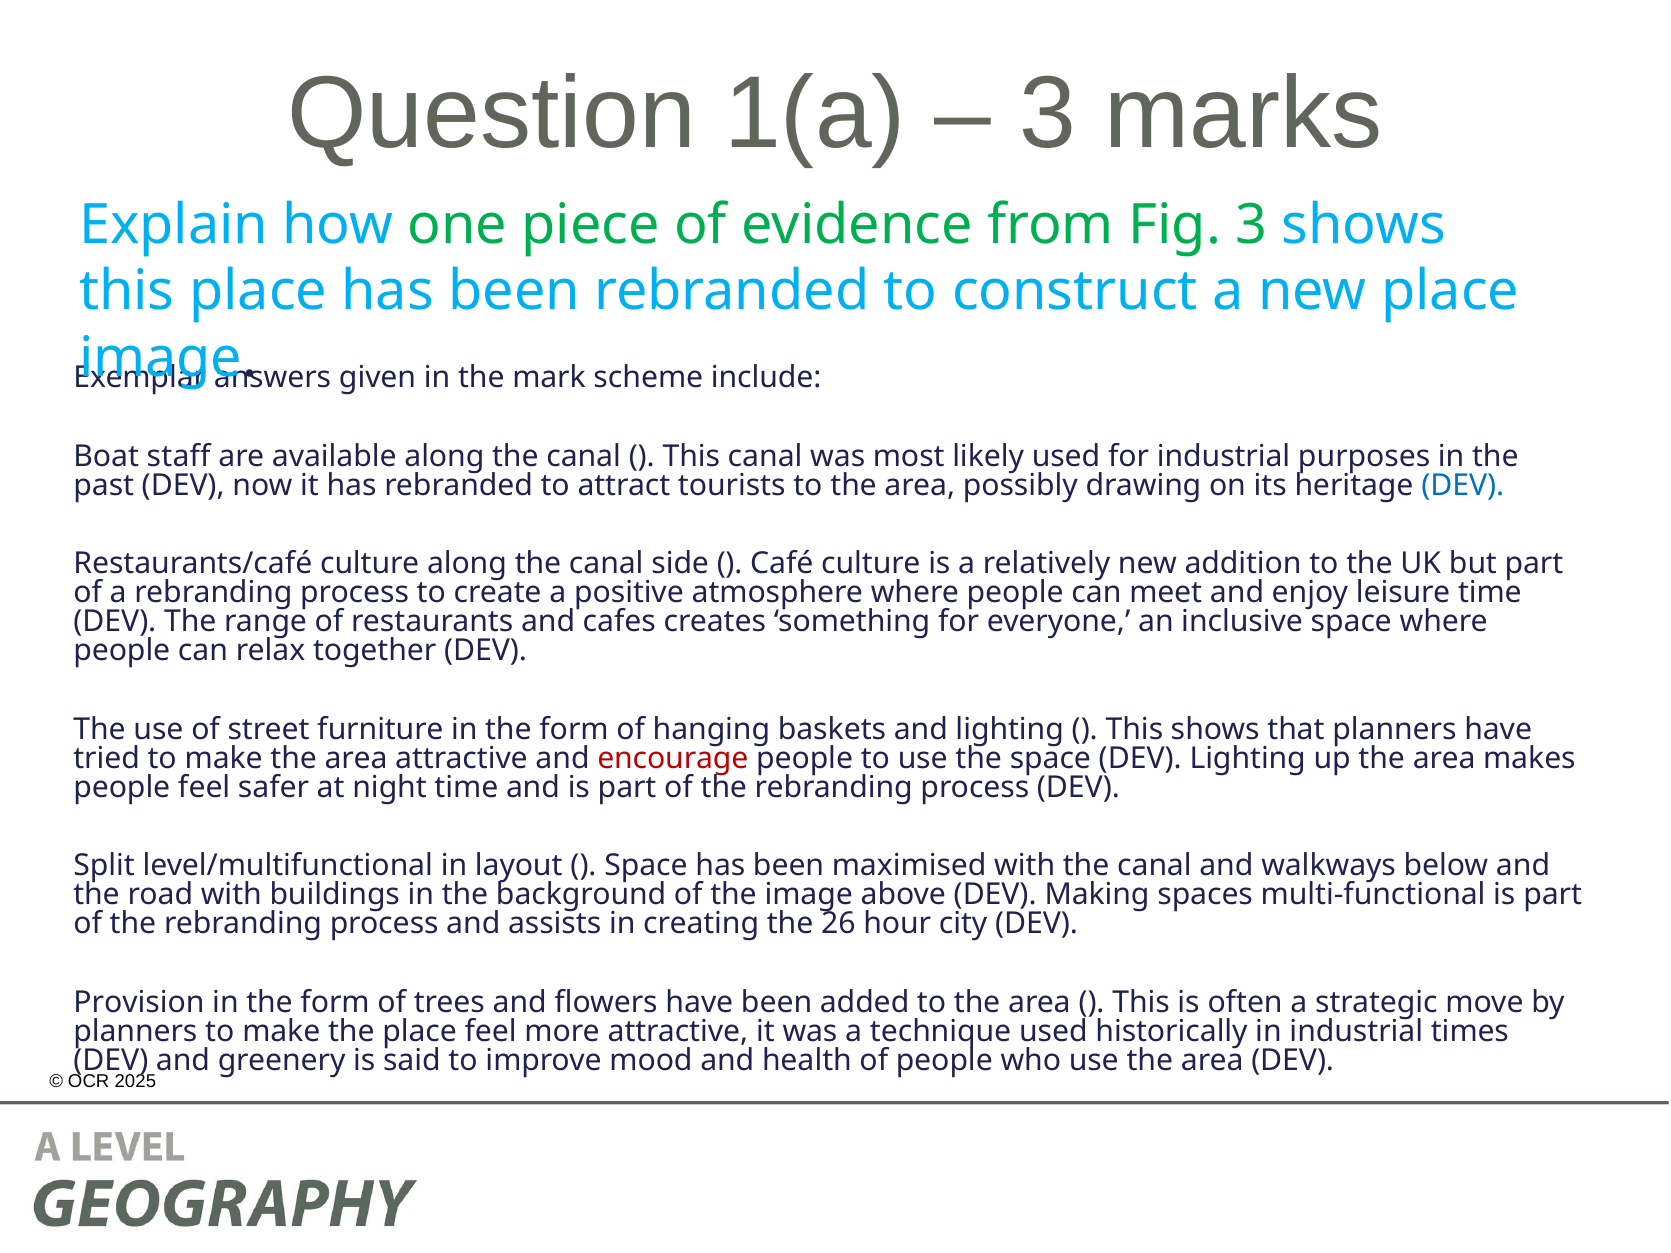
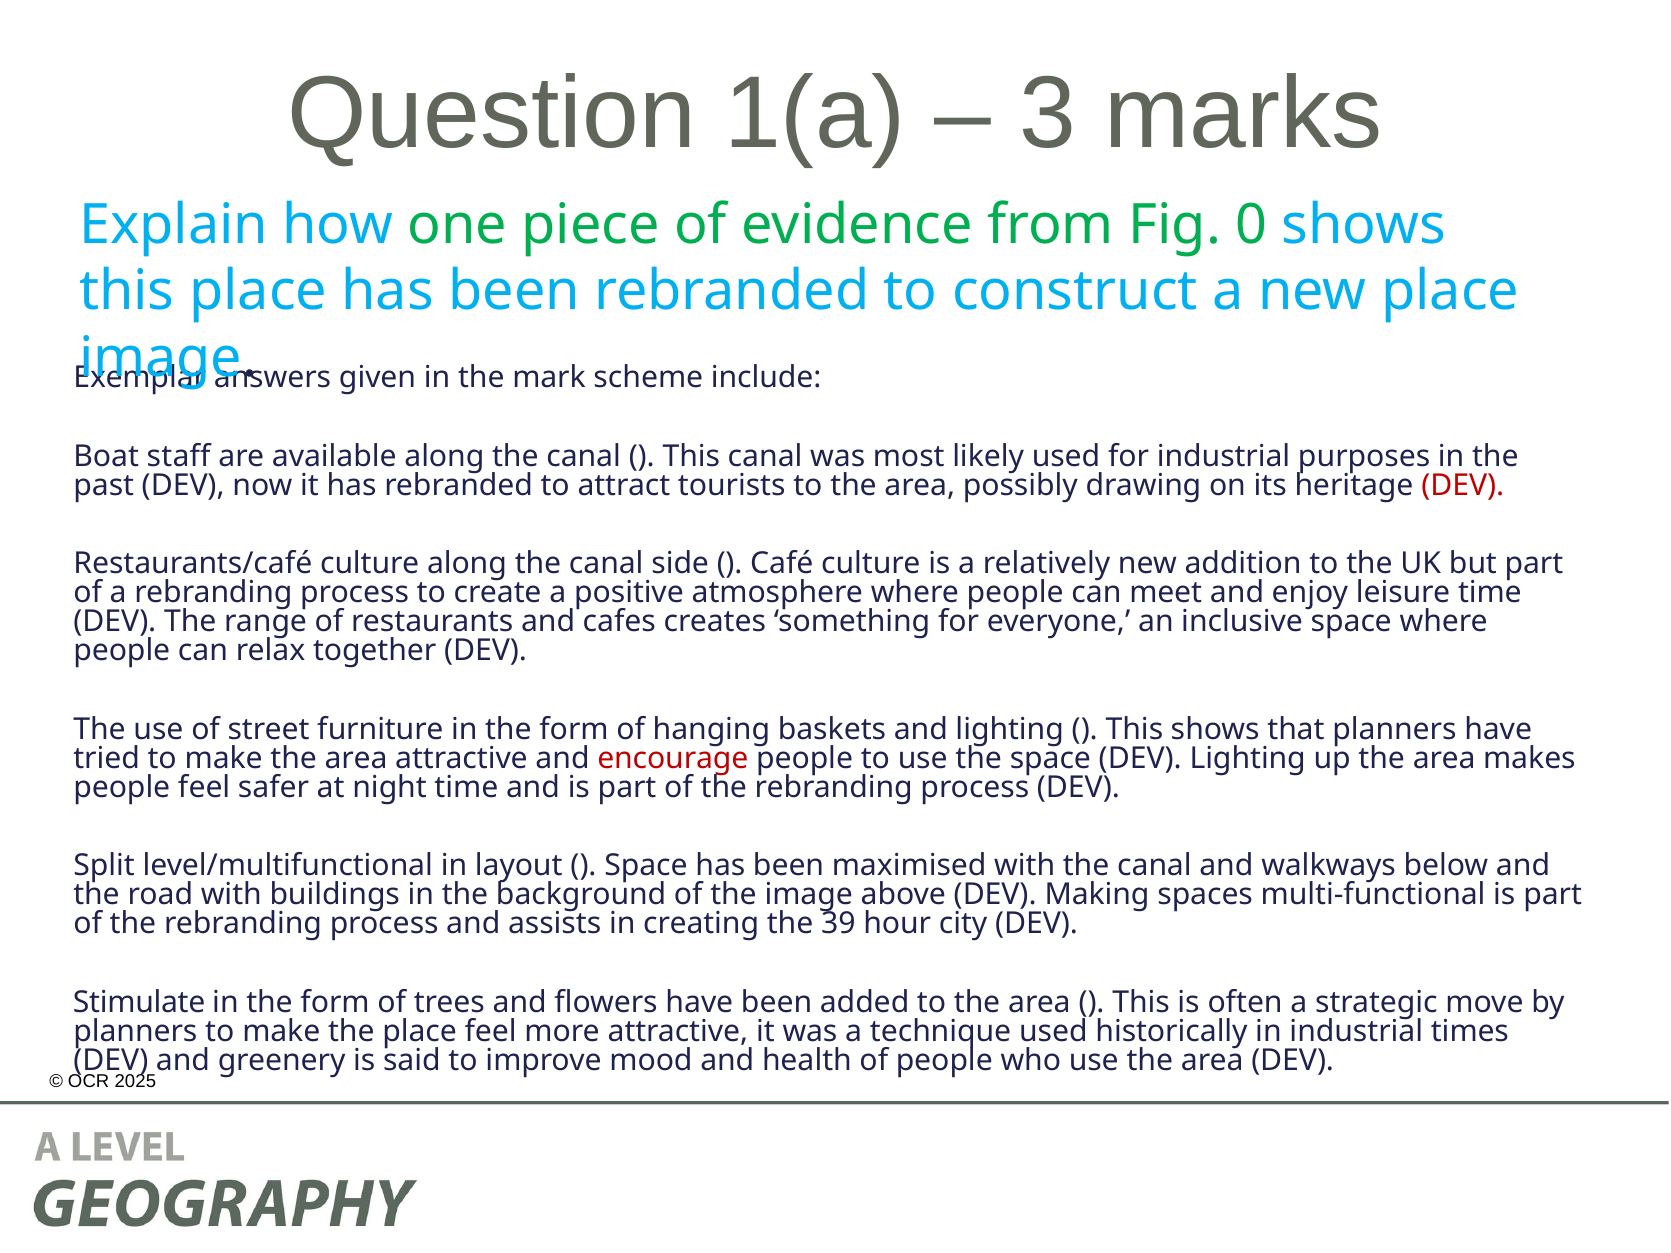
Fig 3: 3 -> 0 (1251, 225)
DEV colour: blue -> red (1463, 485)
26: 26 -> 39 (838, 924)
Provision: Provision -> Stimulate (139, 1003)
